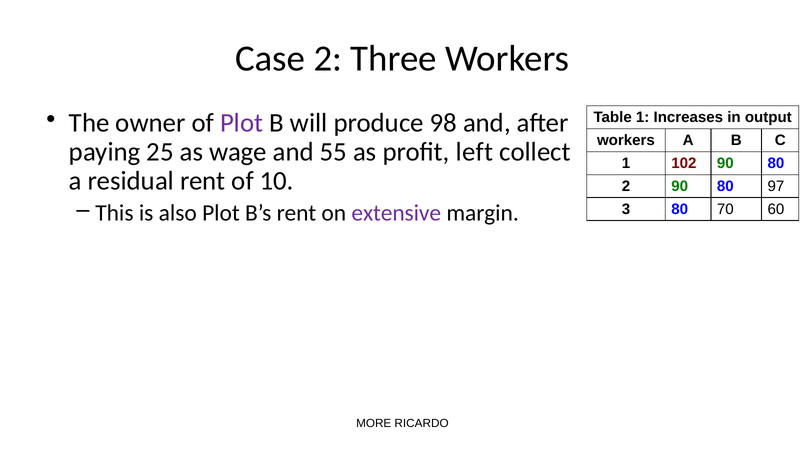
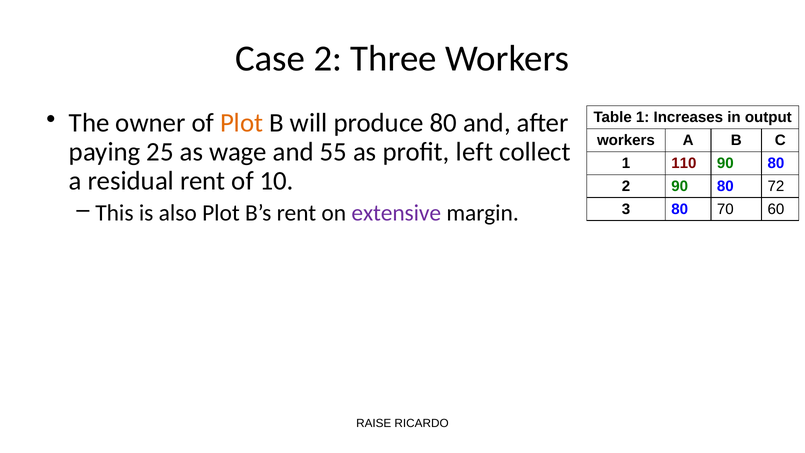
Plot colour: purple -> orange (242, 123)
produce 98: 98 -> 80 (443, 123)
102: 102 -> 110 (684, 163)
97: 97 -> 72 (776, 186)
MORE: MORE -> RAISE (374, 423)
